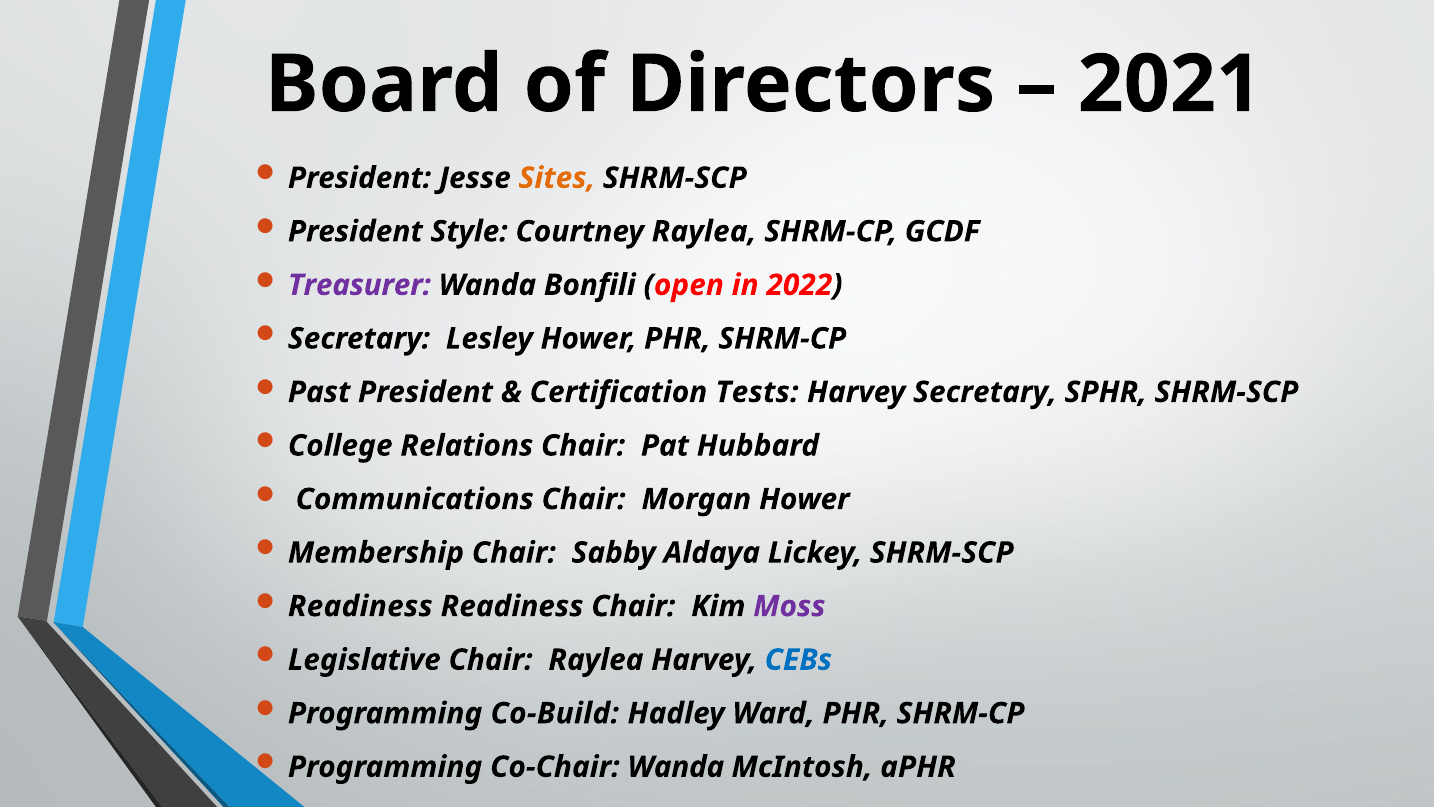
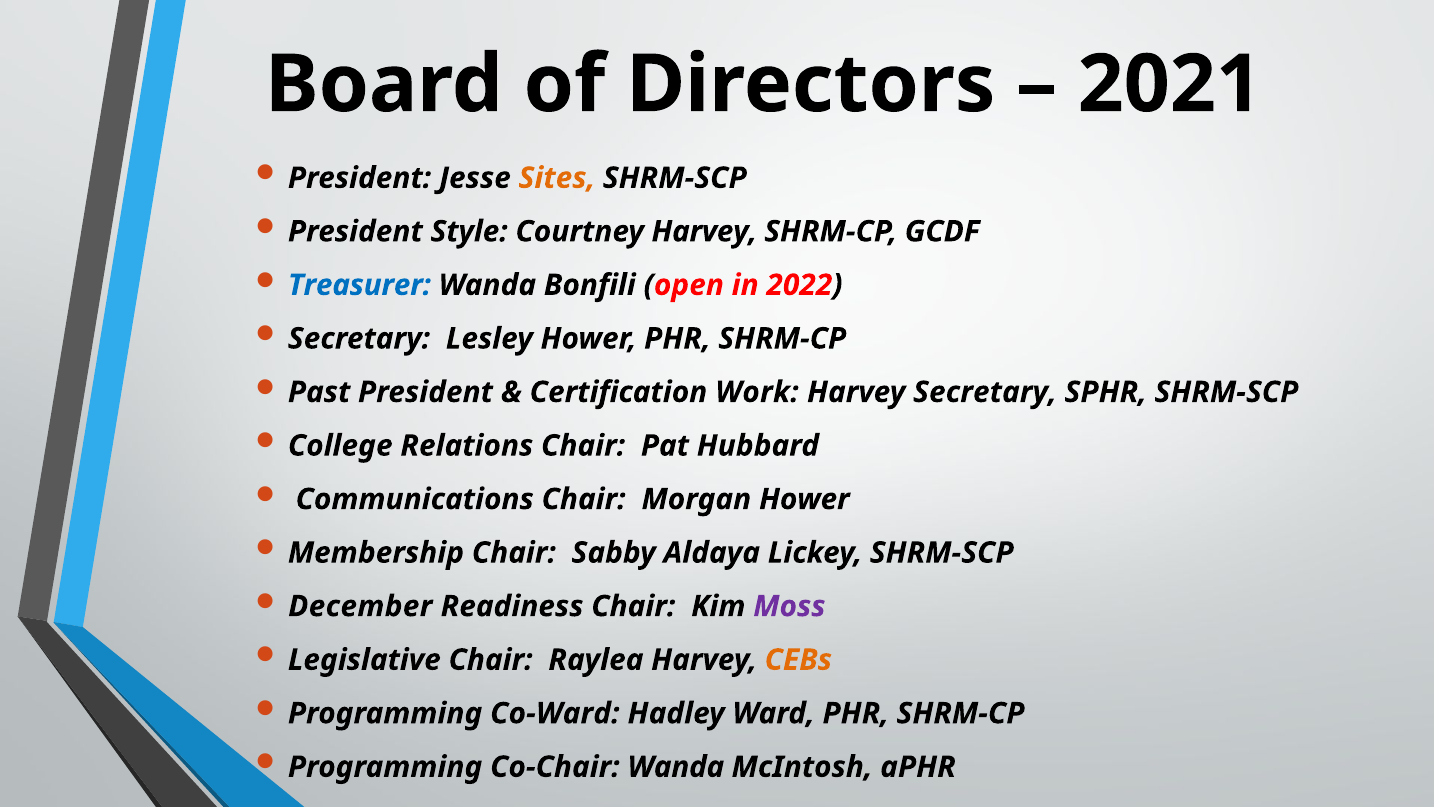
Courtney Raylea: Raylea -> Harvey (704, 231)
Treasurer colour: purple -> blue (359, 285)
Tests: Tests -> Work (757, 392)
Readiness: Readiness -> December (360, 606)
CEBs colour: blue -> orange (798, 660)
Co-Build: Co-Build -> Co-Ward (555, 713)
